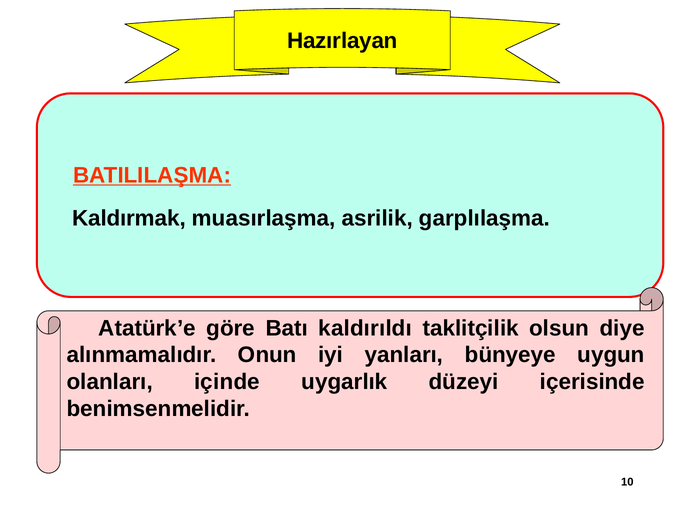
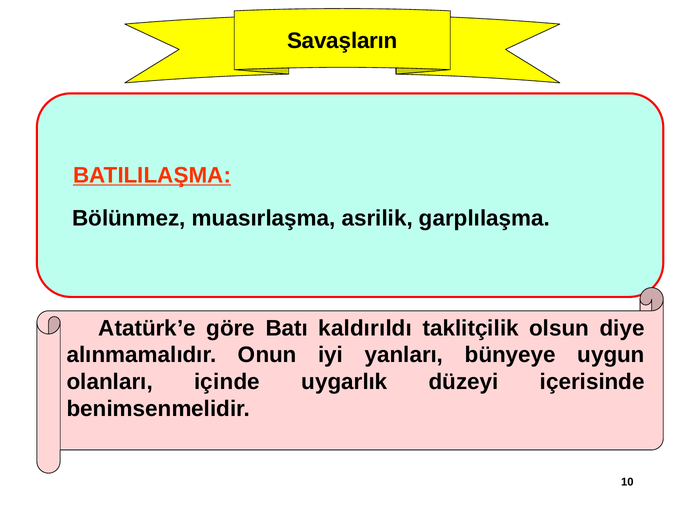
Hazırlayan: Hazırlayan -> Savaşların (342, 41)
Kaldırmak: Kaldırmak -> Bölünmez (129, 218)
